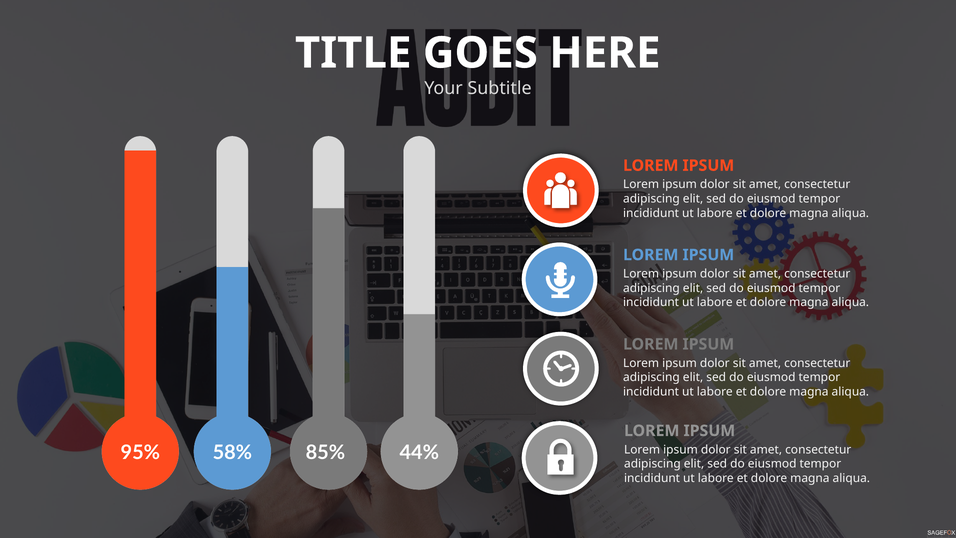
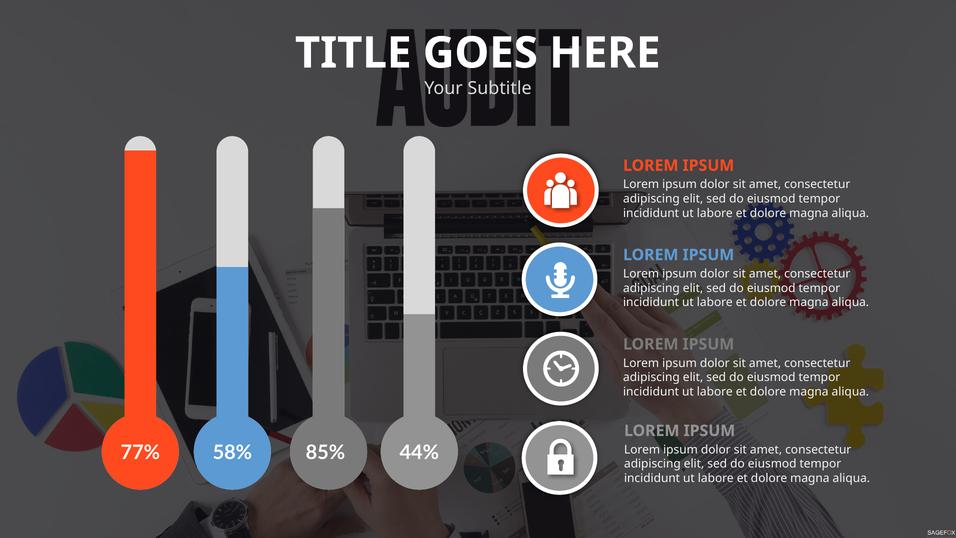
95%: 95% -> 77% (140, 452)
